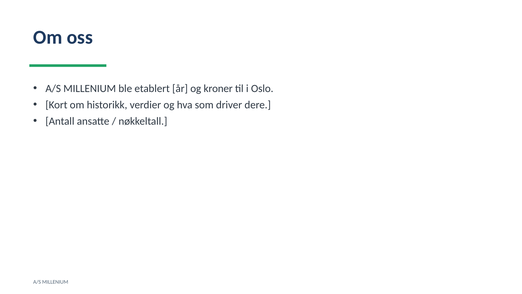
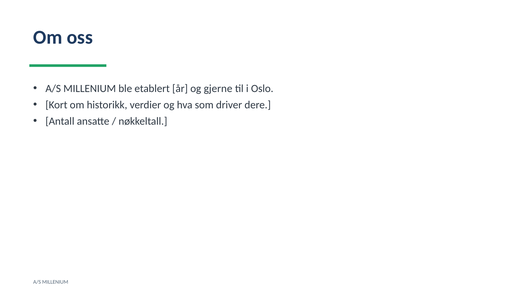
kroner: kroner -> gjerne (218, 88)
